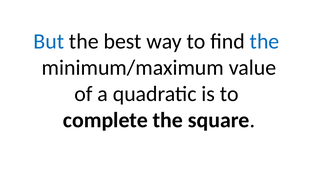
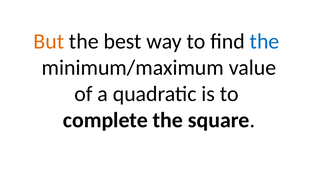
But colour: blue -> orange (49, 41)
